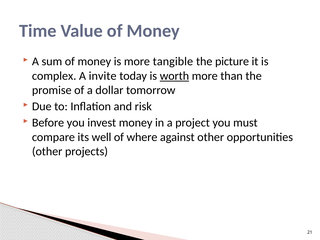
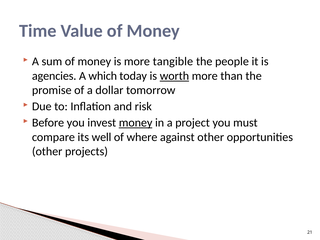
picture: picture -> people (232, 61)
complex: complex -> agencies (54, 76)
invite: invite -> which (103, 76)
money underline: none -> present (136, 123)
